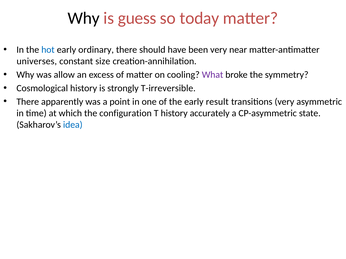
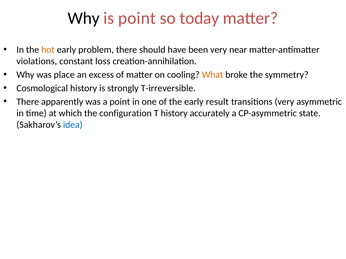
is guess: guess -> point (137, 18)
hot colour: blue -> orange (48, 50)
ordinary: ordinary -> problem (96, 50)
universes: universes -> violations (37, 61)
size: size -> loss (103, 61)
allow: allow -> place (64, 75)
What colour: purple -> orange (213, 75)
